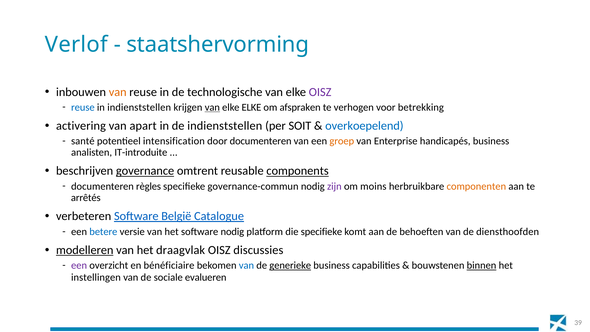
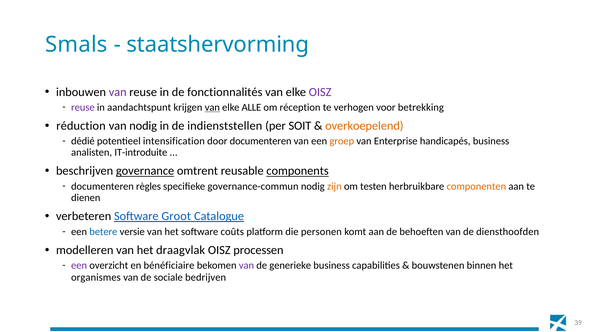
Verlof: Verlof -> Smals (76, 44)
van colour: orange -> purple (118, 92)
technologische: technologische -> fonctionnalités (225, 92)
reuse colour: blue -> purple (83, 107)
in indienststellen: indienststellen -> aandachtspunt (139, 107)
elke ELKE: ELKE -> ALLE (251, 107)
afspraken: afspraken -> réception (300, 107)
activering: activering -> réduction (81, 126)
van apart: apart -> nodig (143, 126)
overkoepelend colour: blue -> orange (364, 126)
santé: santé -> dédié (83, 141)
zijn colour: purple -> orange (334, 186)
moins: moins -> testen (373, 186)
arrêtés: arrêtés -> dienen (86, 198)
België: België -> Groot (176, 216)
software nodig: nodig -> coûts (232, 232)
die specifieke: specifieke -> personen (321, 232)
modelleren underline: present -> none (85, 250)
discussies: discussies -> processen (258, 250)
van colour: blue -> purple (246, 265)
generieke underline: present -> none (290, 265)
binnen underline: present -> none (482, 265)
instellingen: instellingen -> organismes (96, 277)
evalueren: evalueren -> bedrijven (206, 277)
